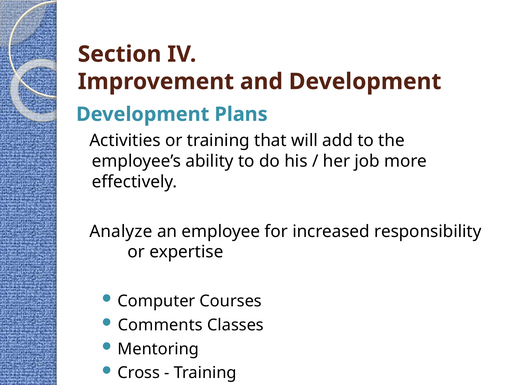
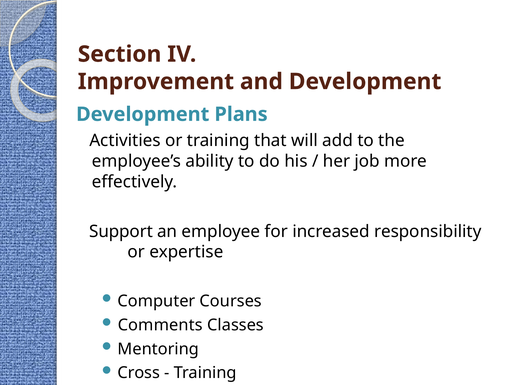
Analyze: Analyze -> Support (121, 231)
